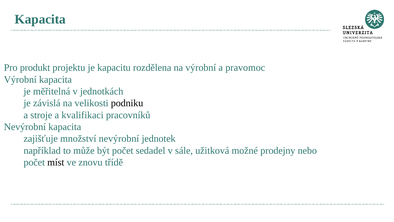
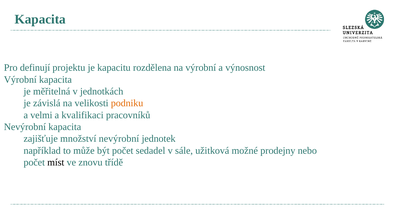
produkt: produkt -> definují (35, 68)
pravomoc: pravomoc -> výnosnost (245, 68)
podniku colour: black -> orange (127, 103)
stroje: stroje -> velmi (41, 115)
